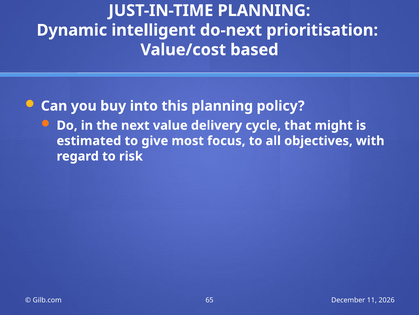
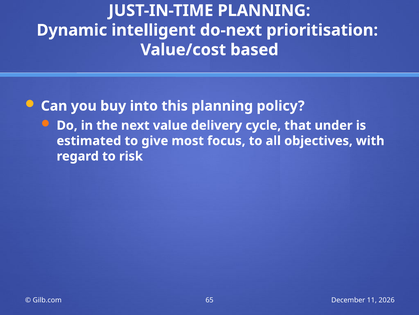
might: might -> under (334, 125)
